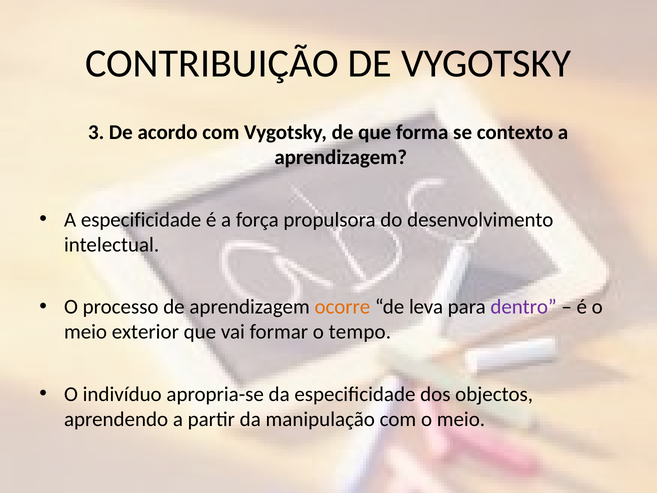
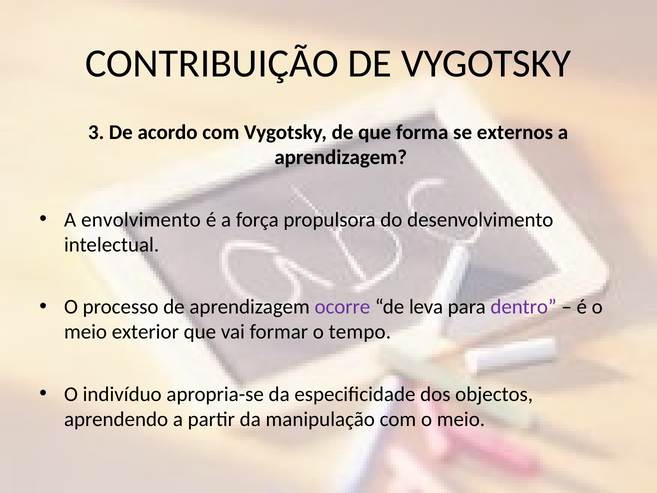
contexto: contexto -> externos (515, 132)
A especificidade: especificidade -> envolvimento (141, 220)
ocorre colour: orange -> purple (342, 307)
